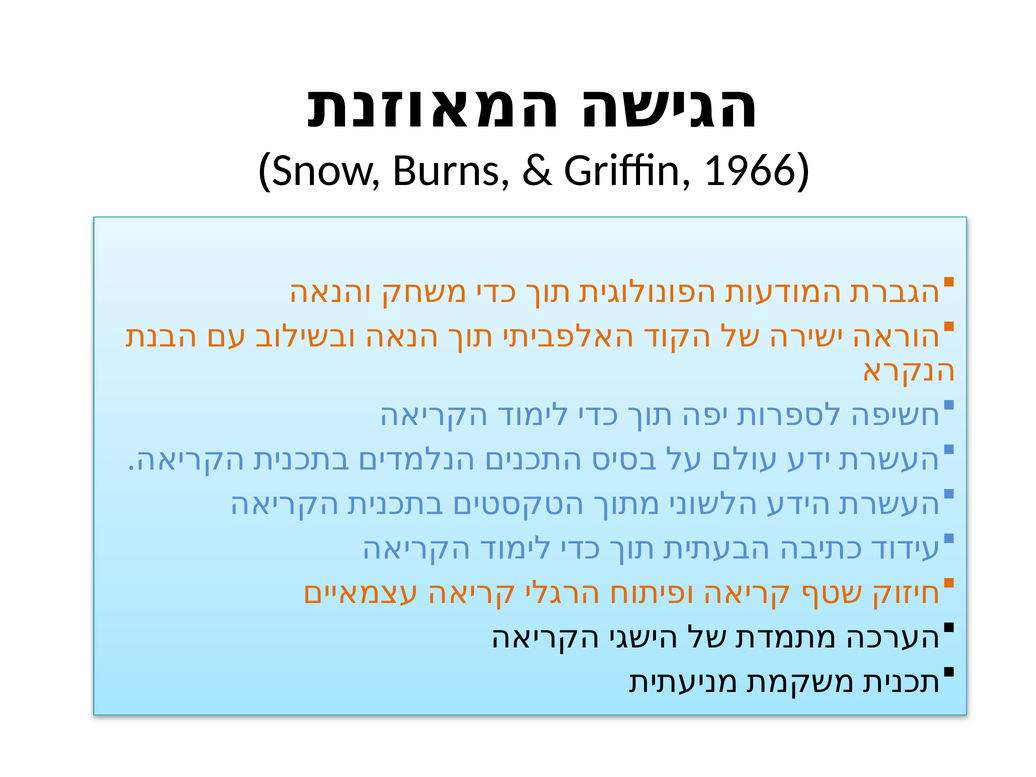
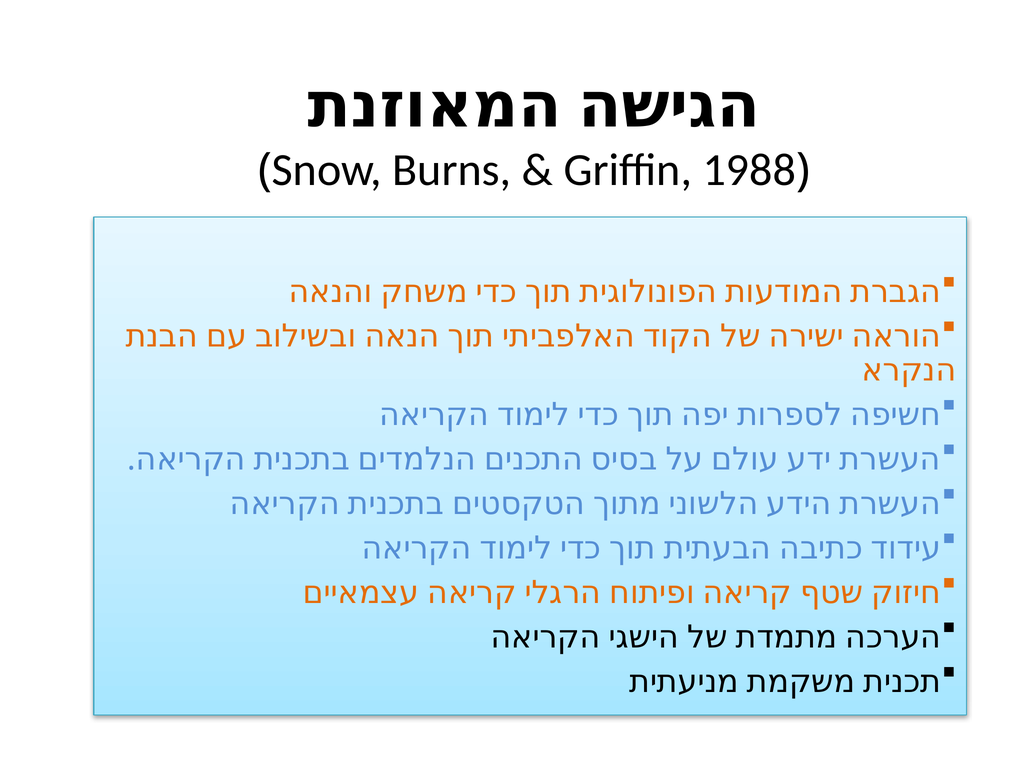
1966: 1966 -> 1988 (749, 170)
